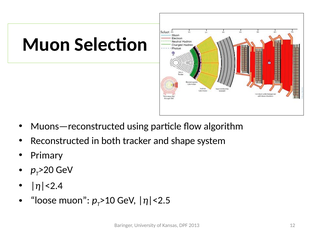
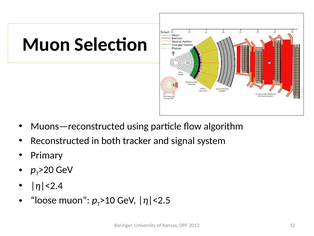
shape: shape -> signal (183, 141)
